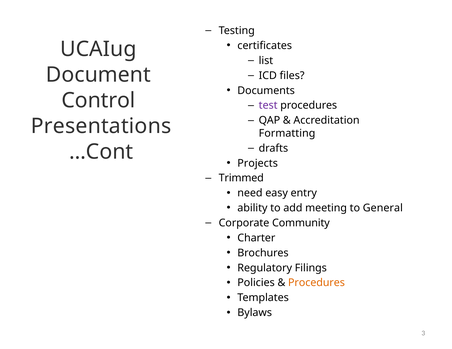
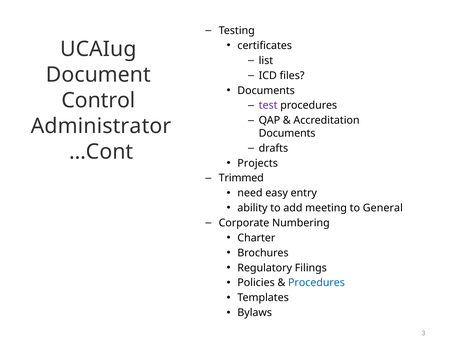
Presentations: Presentations -> Administrator (101, 126)
Formatting: Formatting -> Documents (287, 133)
Community: Community -> Numbering (301, 223)
Procedures colour: orange -> blue (316, 283)
